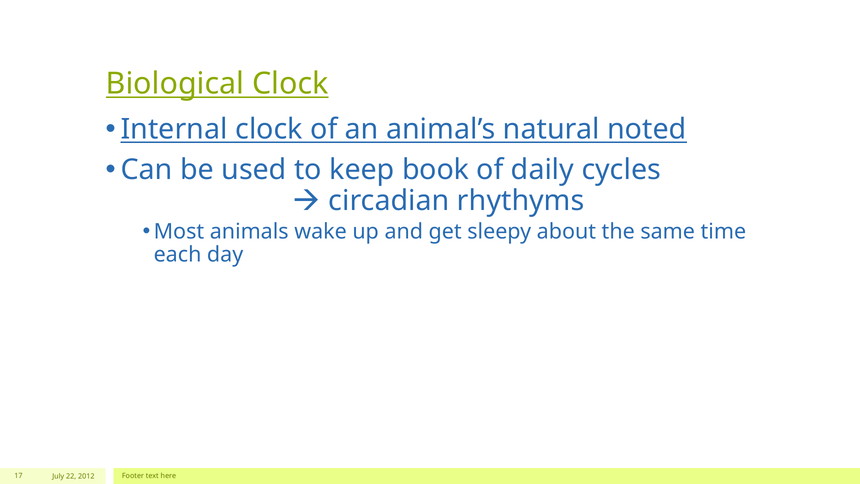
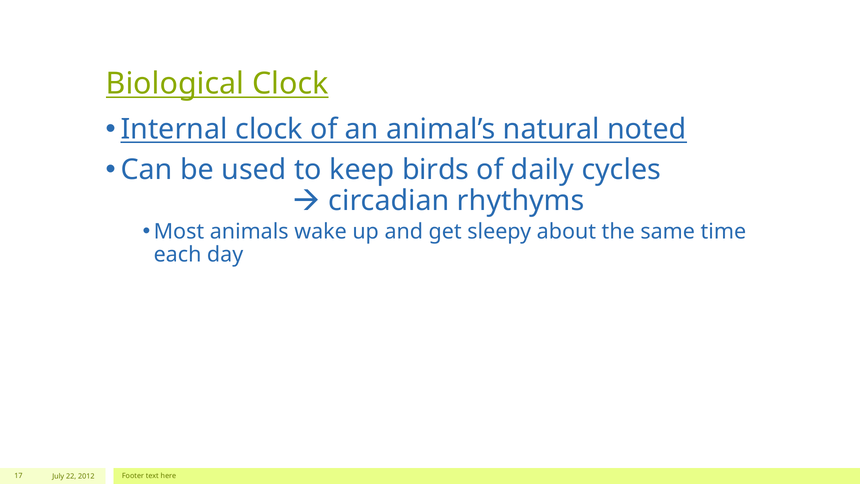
book: book -> birds (436, 170)
